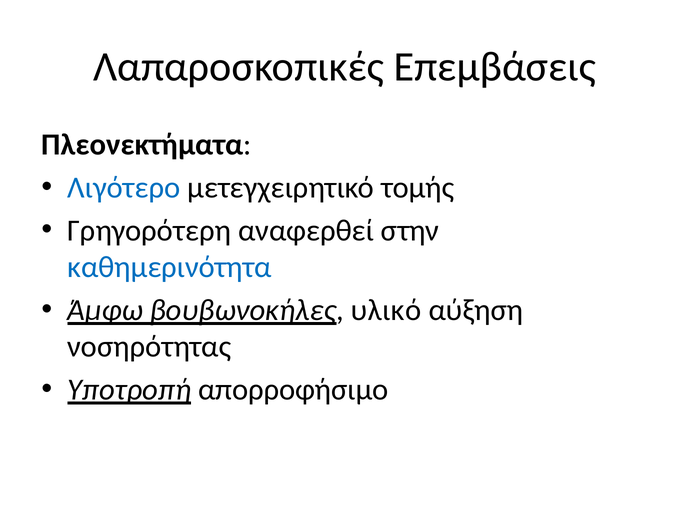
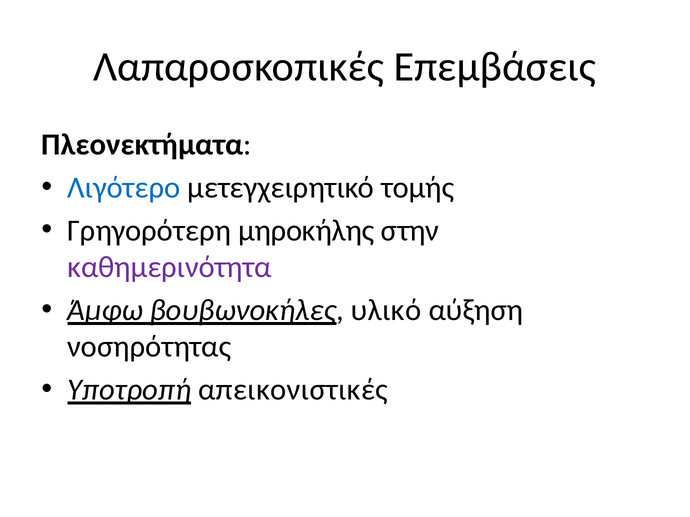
αναφερθεί: αναφερθεί -> μηροκήλης (306, 231)
καθημερινότητα colour: blue -> purple (170, 267)
απορροφήσιμο: απορροφήσιμο -> απεικονιστικές (293, 390)
